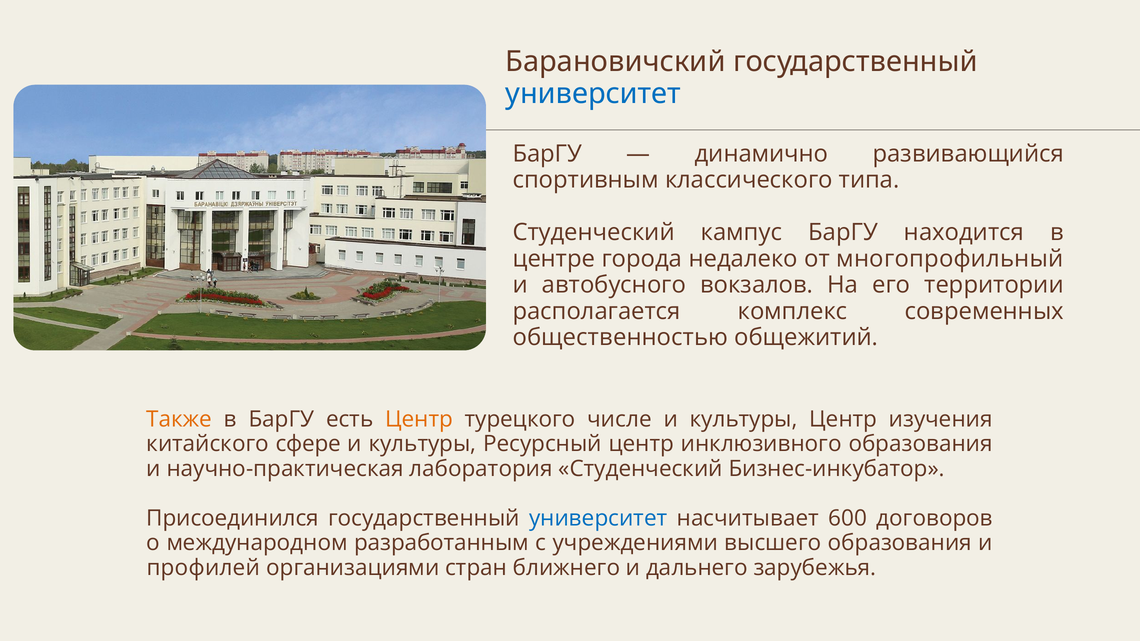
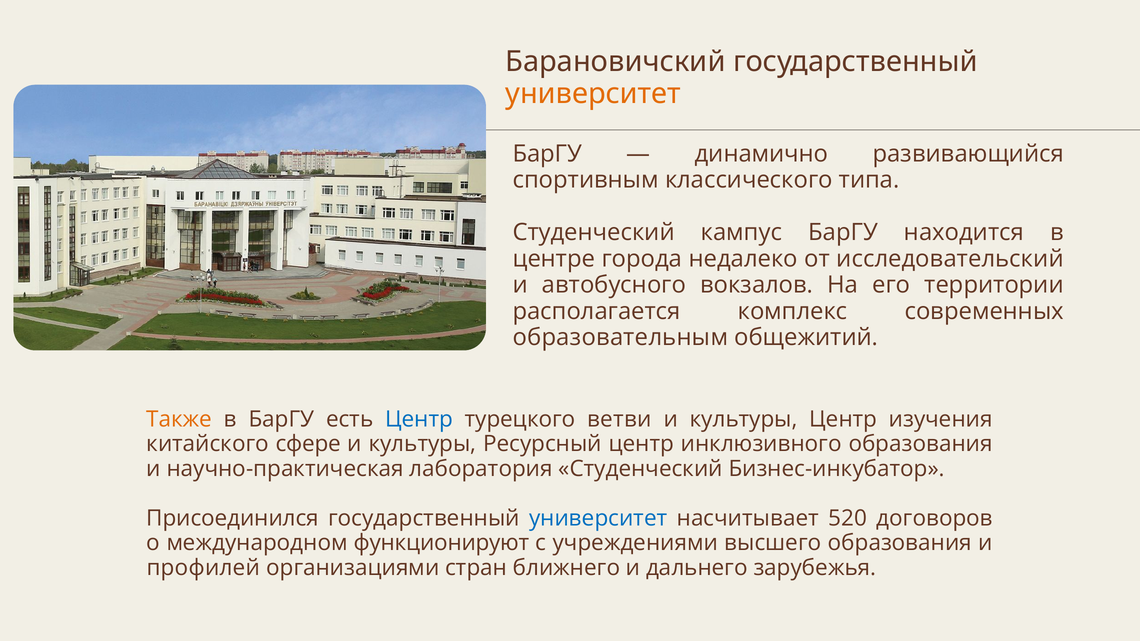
университет colour: blue -> orange (593, 94)
многопрофильный: многопрофильный -> исследовательский (950, 259)
общественностью: общественностью -> образовательным (620, 338)
Центр colour: orange -> blue (419, 419)
числе: числе -> ветви (619, 419)
600: 600 -> 520 (848, 518)
разработанным: разработанным -> функционируют (442, 543)
